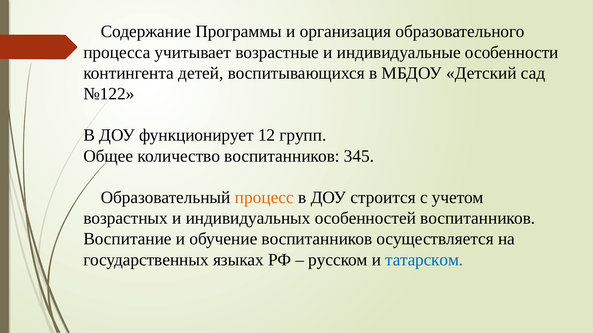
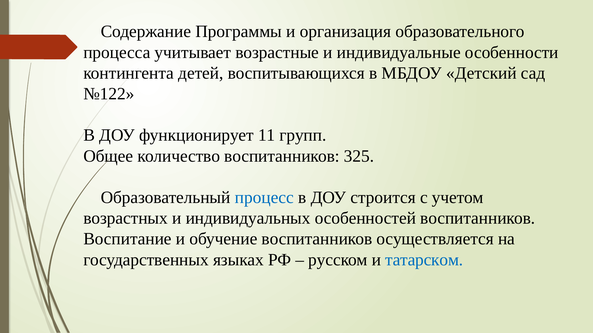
12: 12 -> 11 (267, 136)
345: 345 -> 325 (359, 156)
процесс colour: orange -> blue (264, 198)
